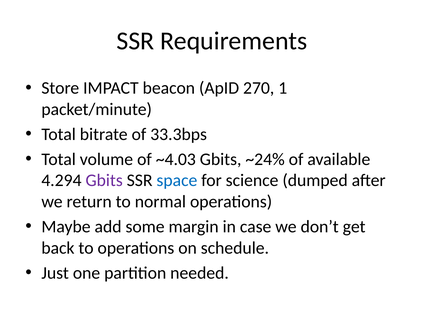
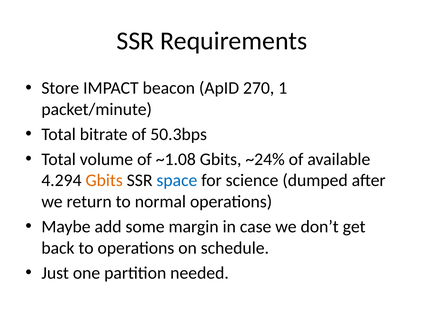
33.3bps: 33.3bps -> 50.3bps (179, 134)
~4.03: ~4.03 -> ~1.08 (176, 159)
Gbits colour: purple -> orange (104, 180)
